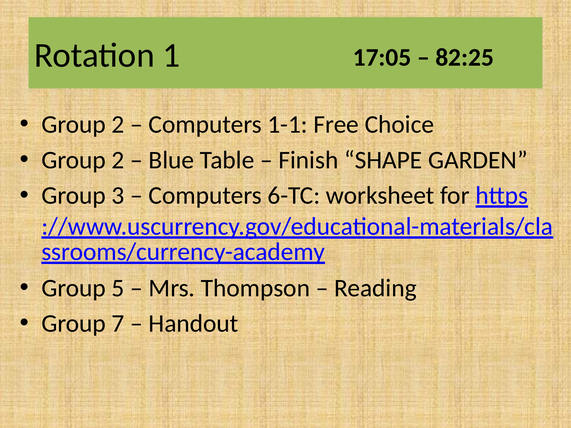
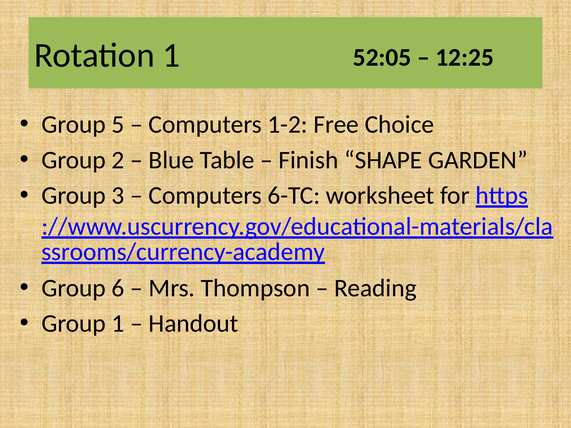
17:05: 17:05 -> 52:05 (382, 57)
82:25: 82:25 -> 12:25 (465, 57)
2: 2 -> 5 (118, 125)
1-1: 1-1 -> 1-2 (288, 125)
5: 5 -> 6 (118, 288)
Group 7: 7 -> 1 (118, 324)
